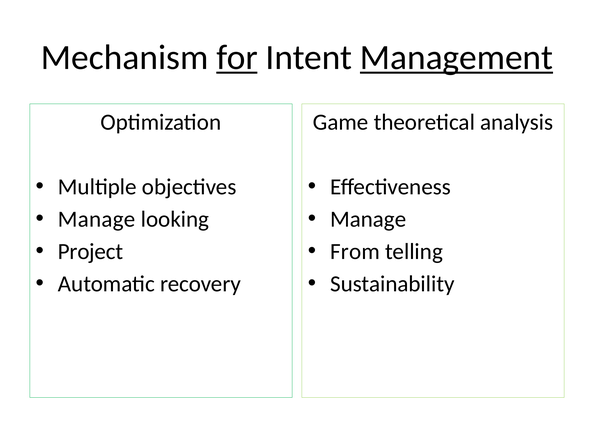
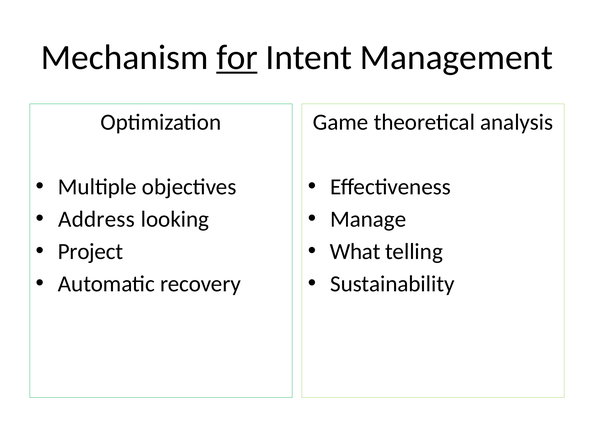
Management underline: present -> none (456, 57)
Manage: Manage -> Address (97, 219)
From: From -> What (355, 252)
